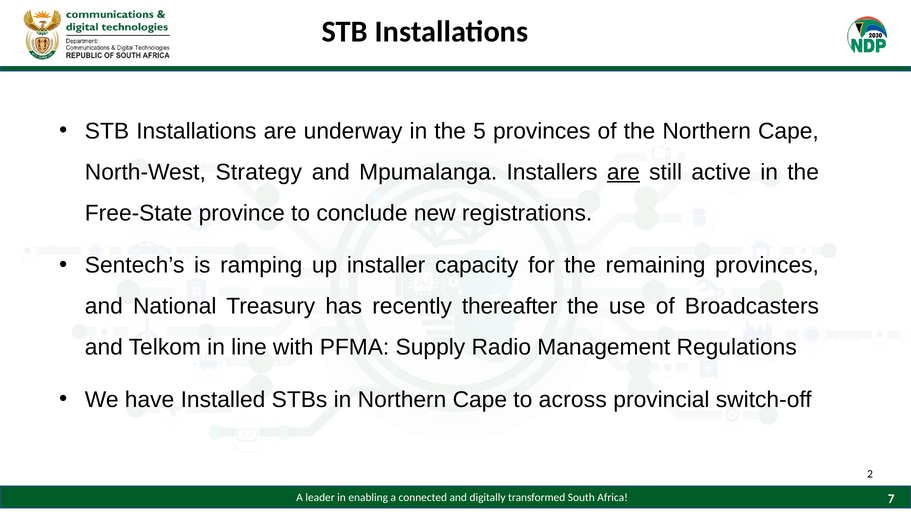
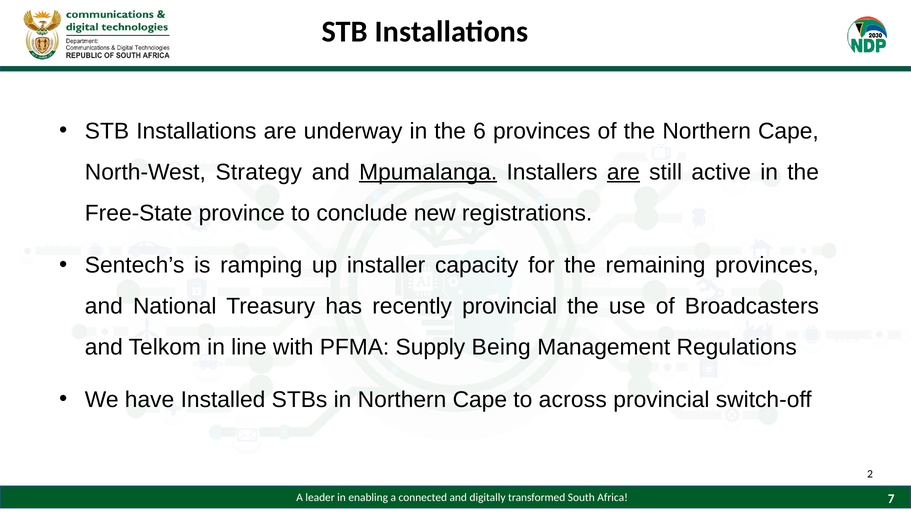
5: 5 -> 6 (480, 131)
Mpumalanga underline: none -> present (428, 172)
recently thereafter: thereafter -> provincial (510, 307)
Radio: Radio -> Being (501, 348)
